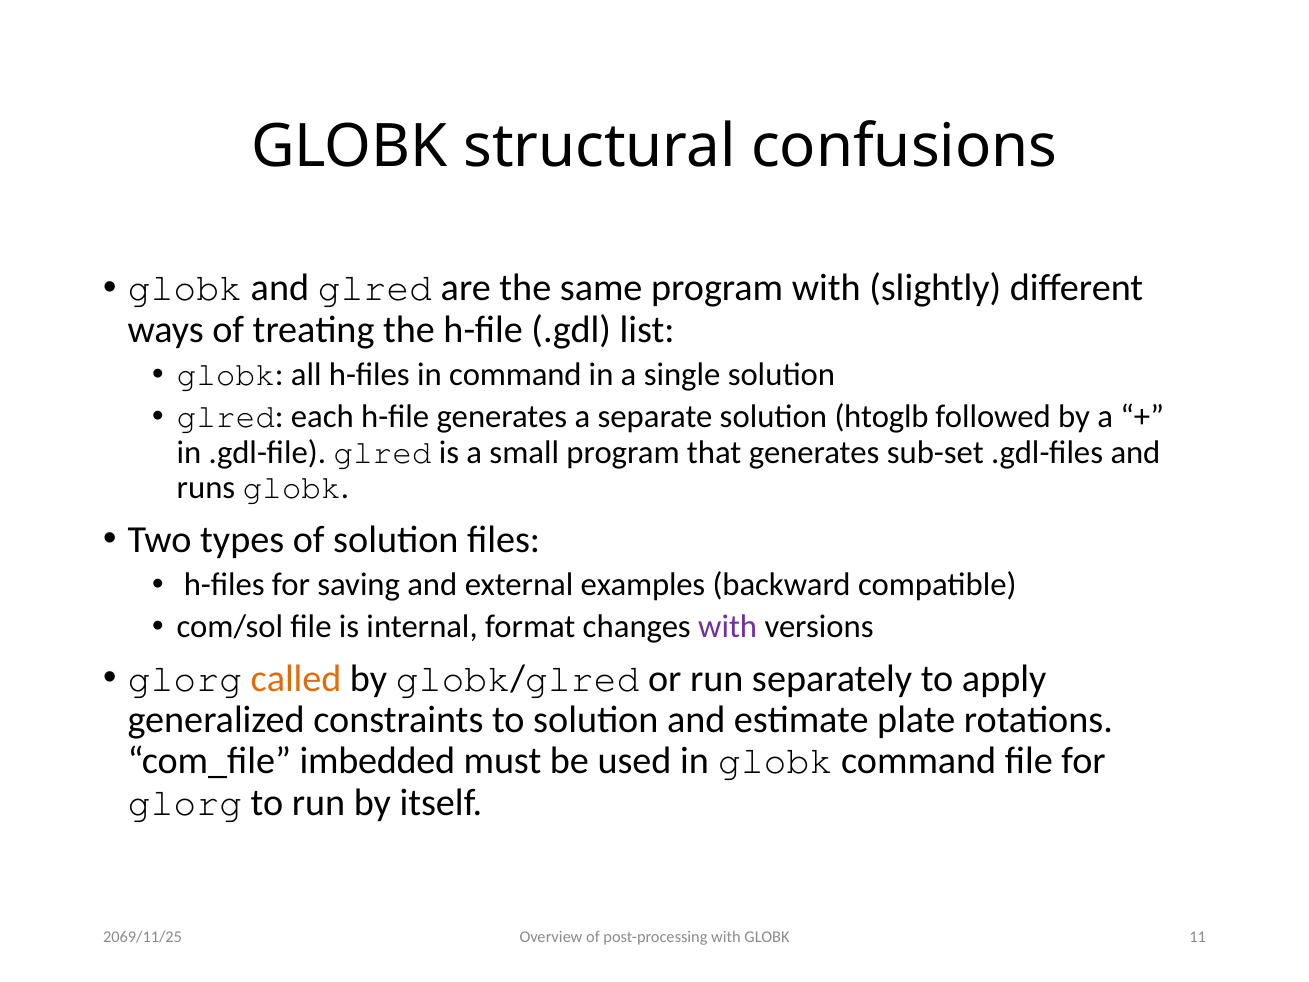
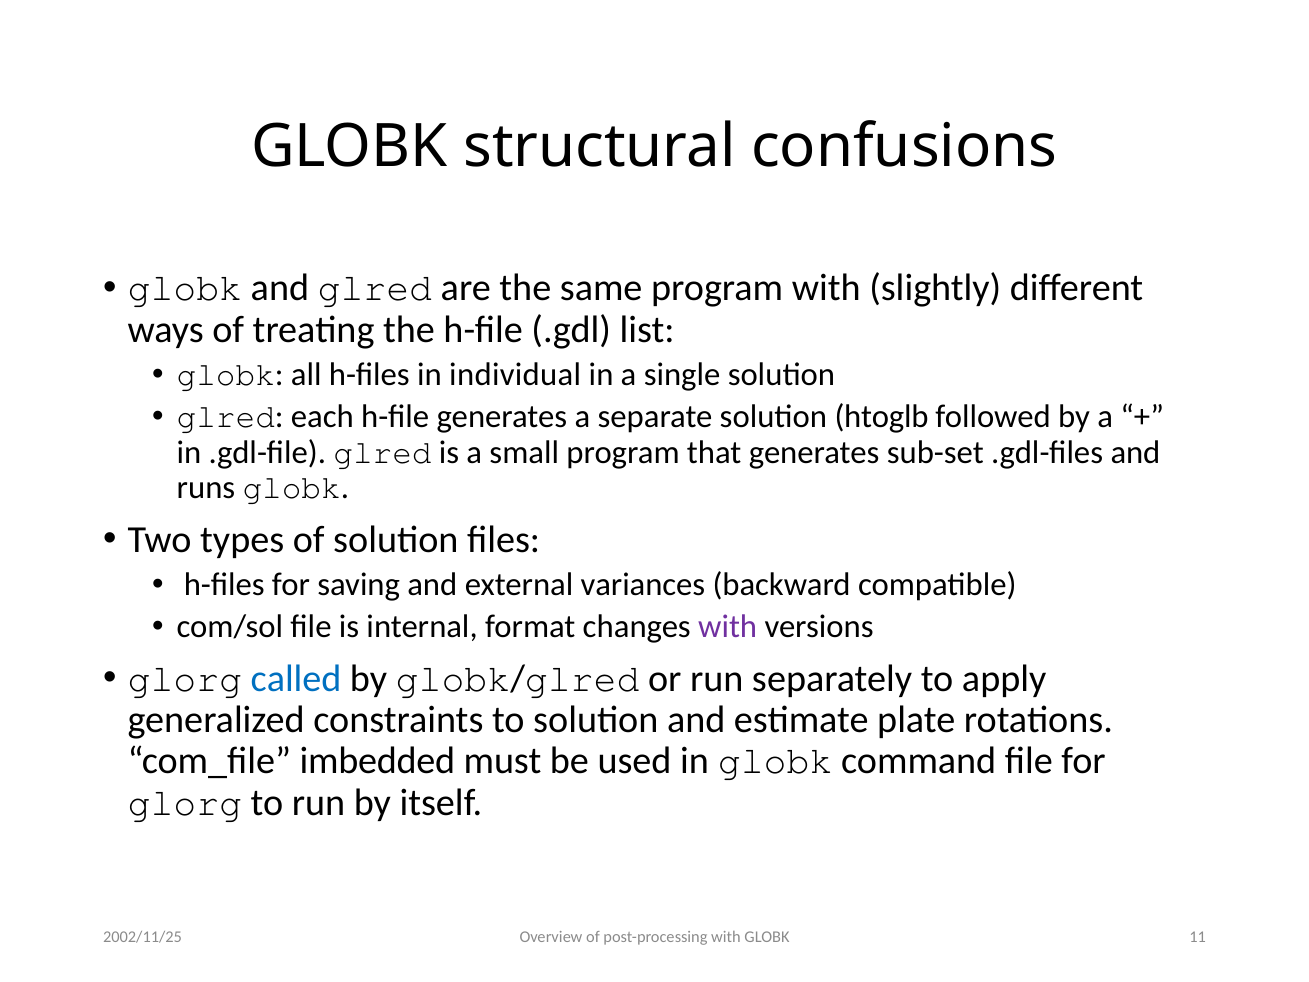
in command: command -> individual (515, 375)
examples: examples -> variances (643, 585)
called colour: orange -> blue (296, 679)
2069/11/25: 2069/11/25 -> 2002/11/25 (143, 937)
